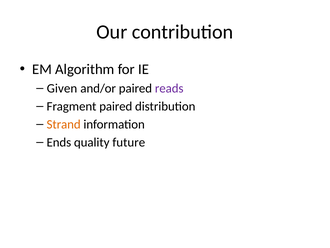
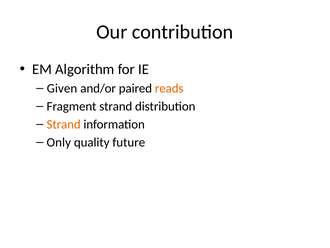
reads colour: purple -> orange (169, 88)
Fragment paired: paired -> strand (116, 106)
Ends: Ends -> Only (59, 142)
